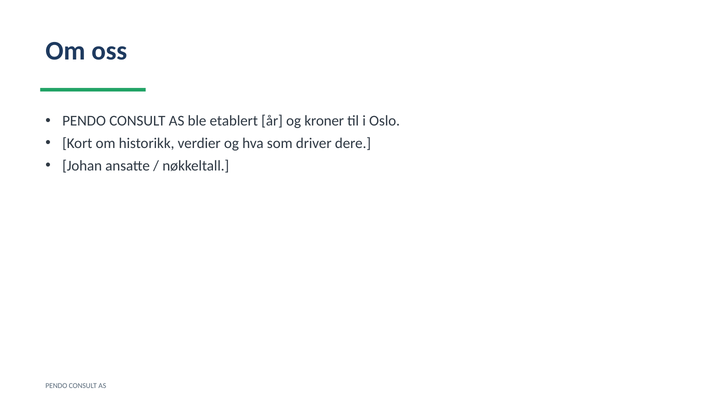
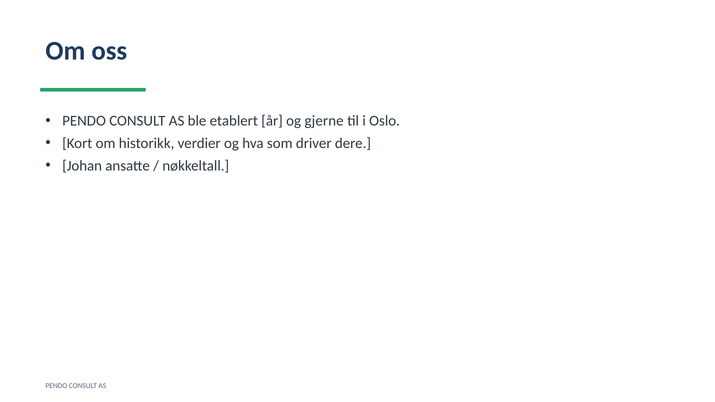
kroner: kroner -> gjerne (324, 121)
